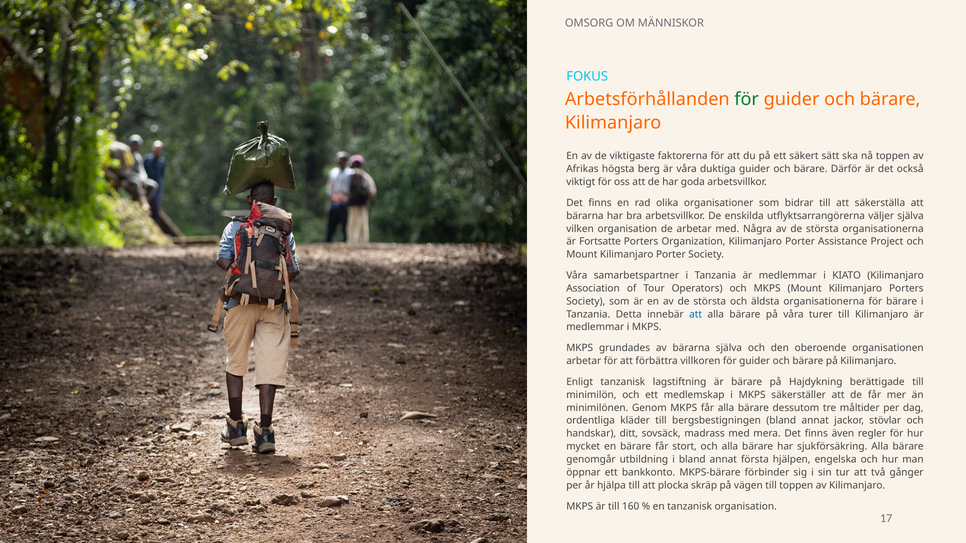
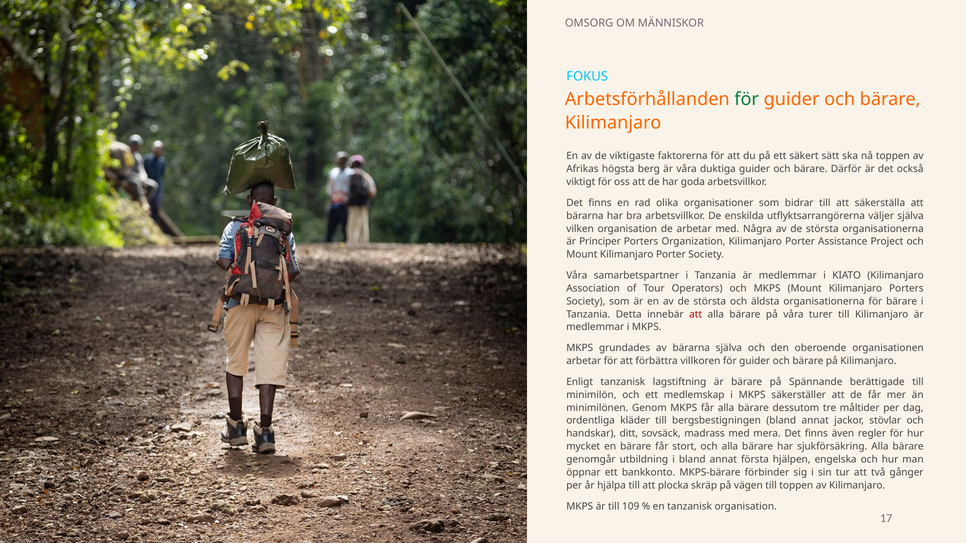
Fortsatte: Fortsatte -> Principer (600, 242)
att colour: blue -> red (696, 314)
Hajdykning: Hajdykning -> Spännande (816, 382)
160: 160 -> 109 (631, 507)
